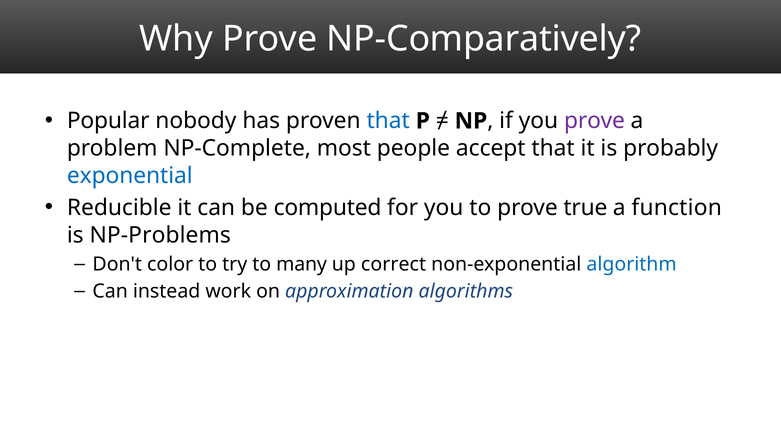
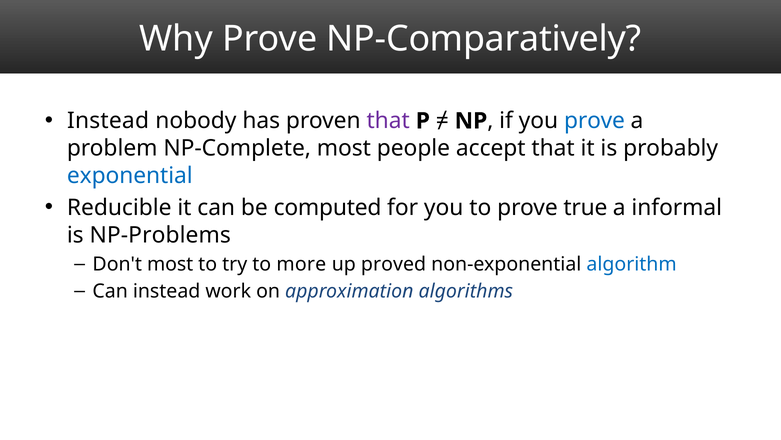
Popular: Popular -> Instead (108, 121)
that colour: blue -> purple (388, 121)
prove colour: purple -> blue (595, 121)
function: function -> informal (677, 207)
Don't color: color -> most (170, 264)
many: many -> more (301, 264)
correct: correct -> proved (394, 264)
